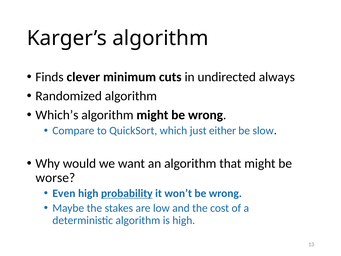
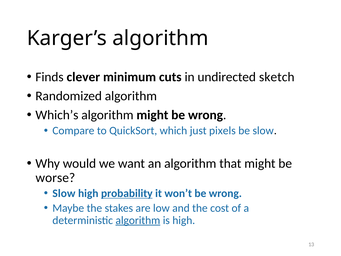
always: always -> sketch (277, 77)
either: either -> pixels (222, 131)
Even: Even -> Slow (64, 193)
algorithm underline: none -> present (138, 220)
